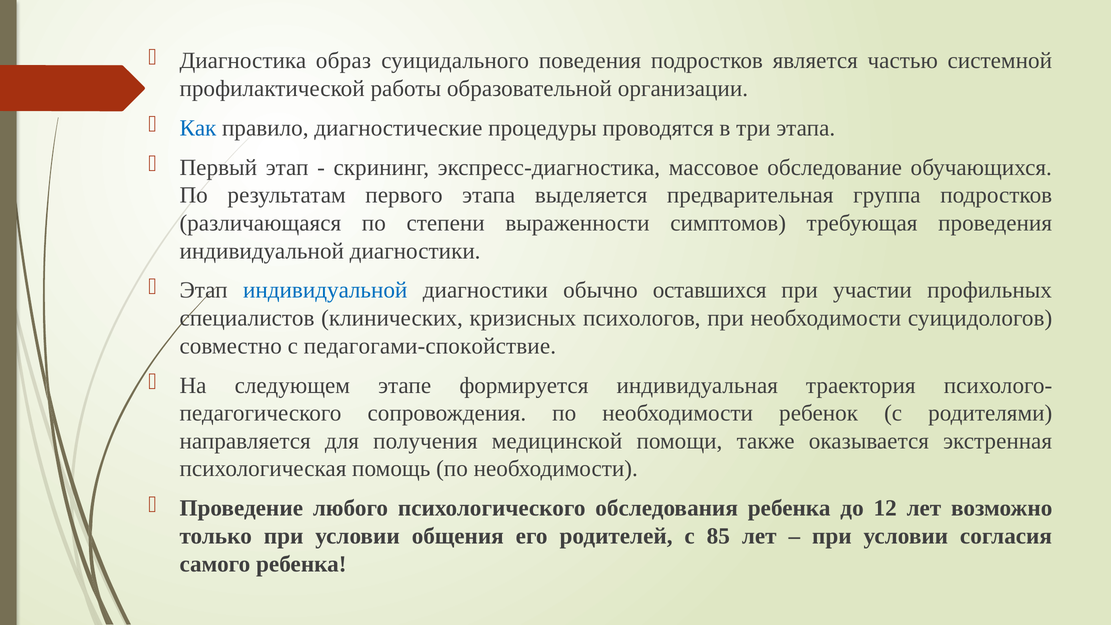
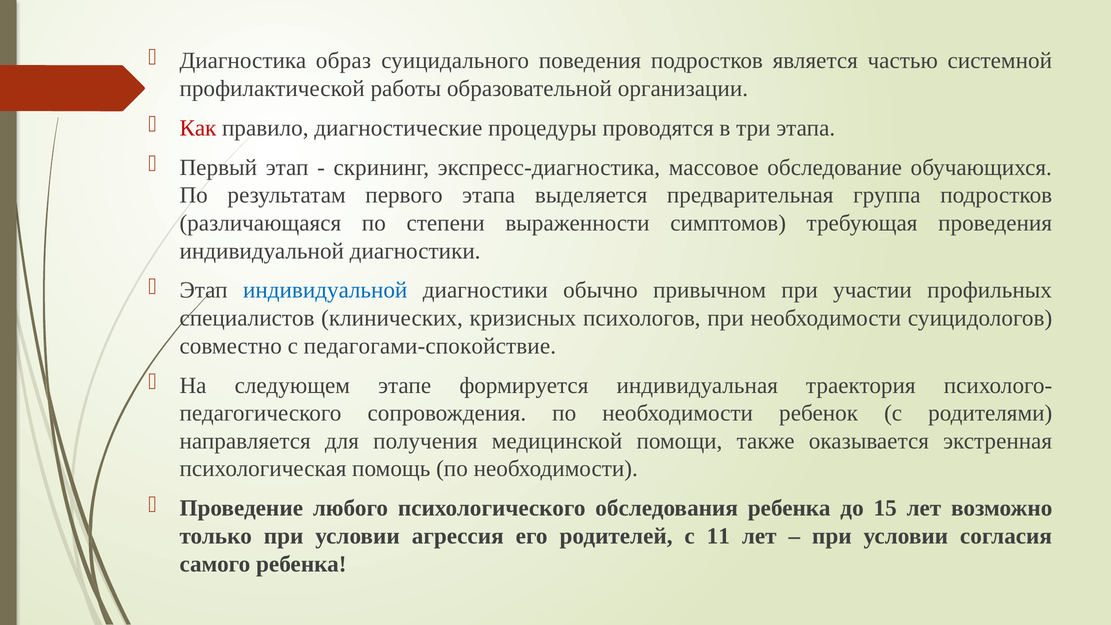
Как colour: blue -> red (198, 128)
оставшихся: оставшихся -> привычном (710, 290)
12: 12 -> 15 (885, 508)
общения: общения -> агрессия (458, 536)
85: 85 -> 11 (718, 536)
